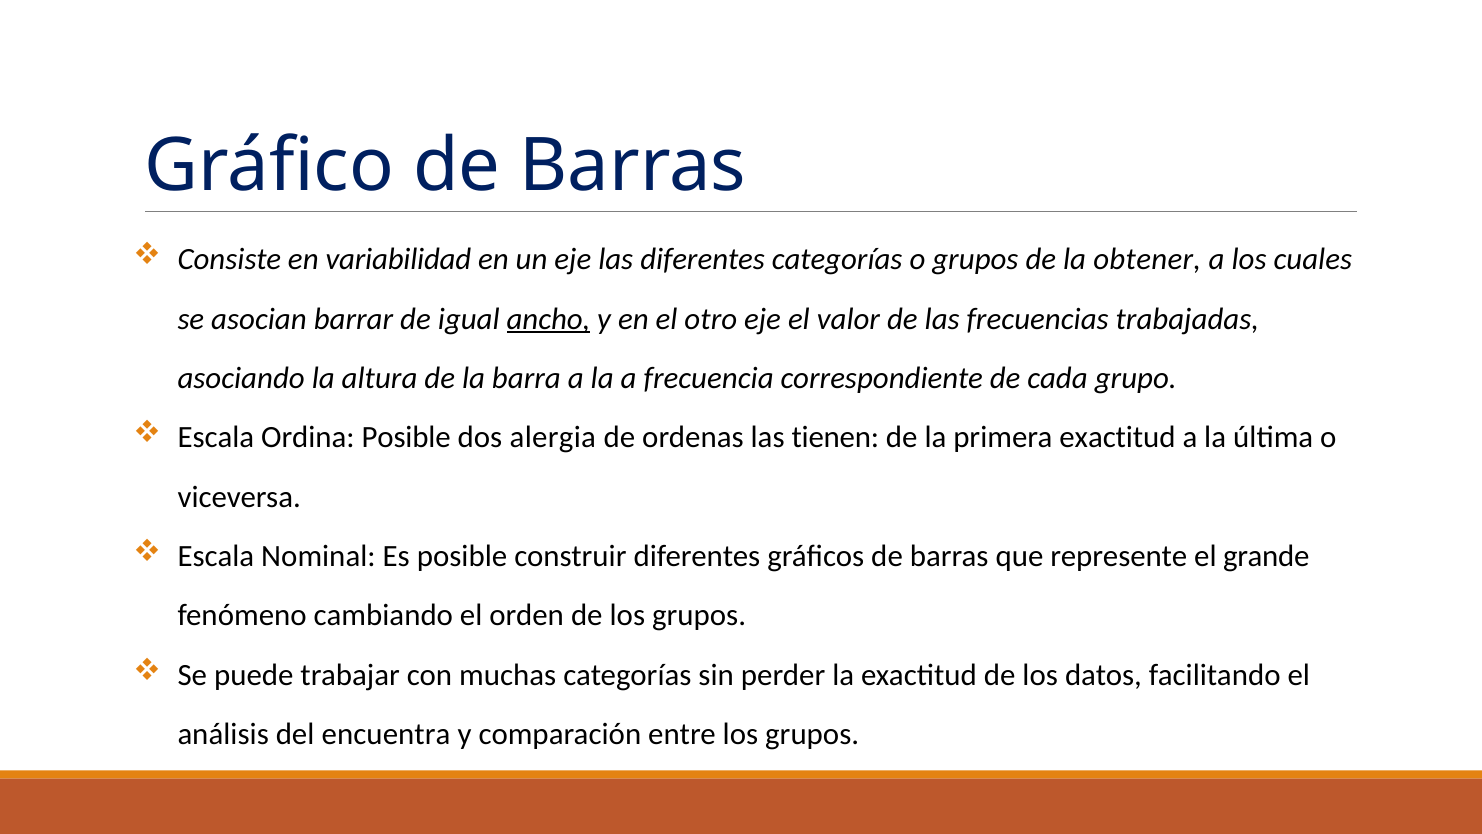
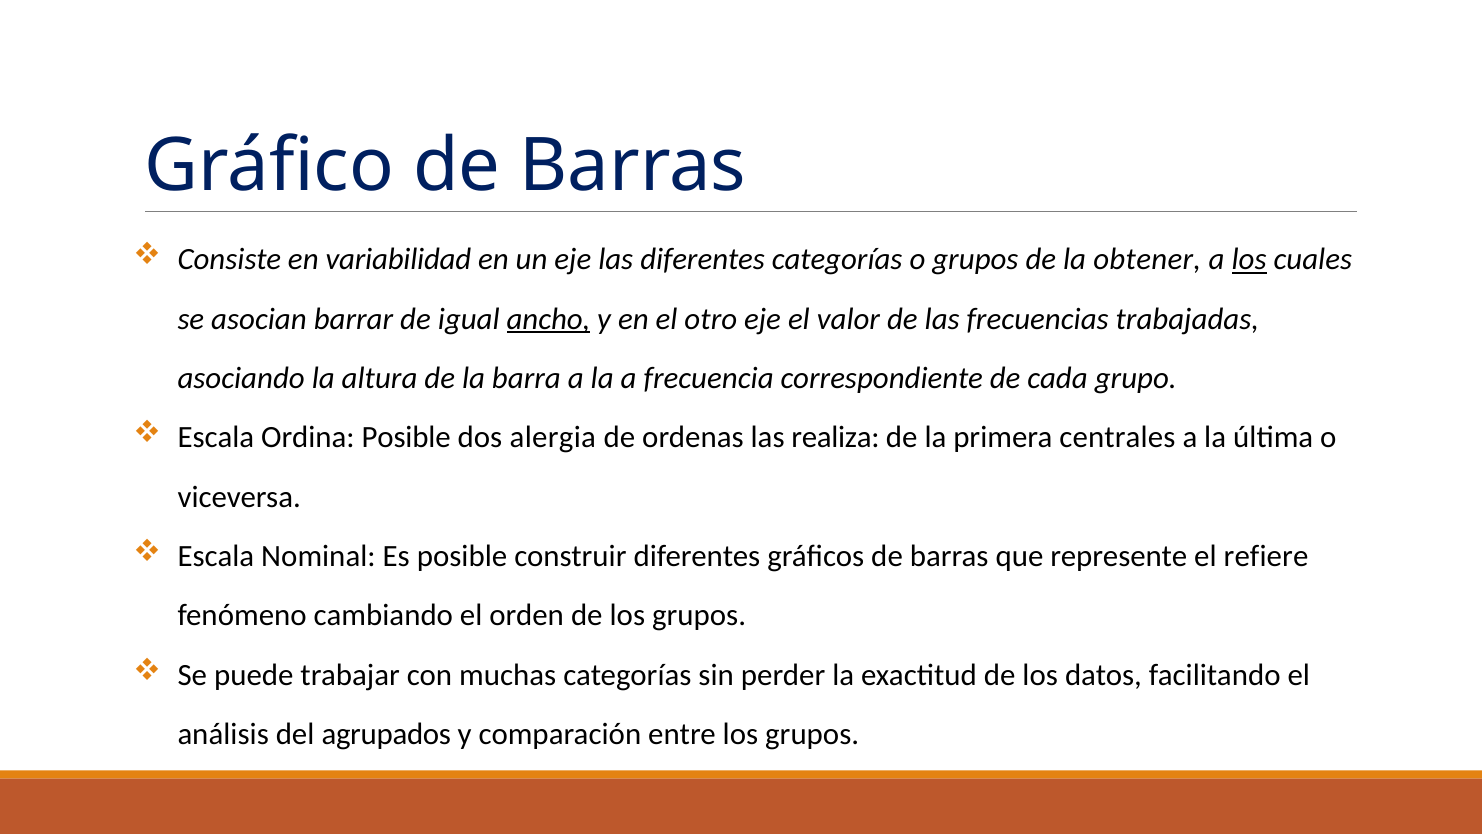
los underline: none -> present (1249, 260)
tienen: tienen -> realiza (835, 438)
primera exactitud: exactitud -> centrales (1117, 438)
grande: grande -> refiere (1266, 556)
encuentra: encuentra -> agrupados (386, 734)
